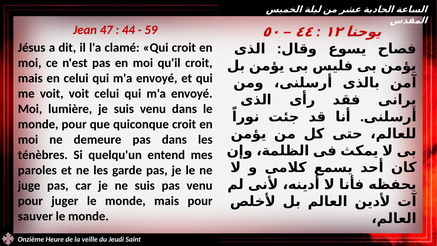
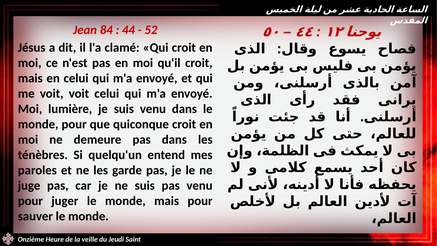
47: 47 -> 84 (106, 30)
59: 59 -> 52 (151, 30)
